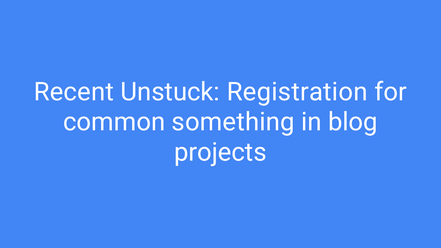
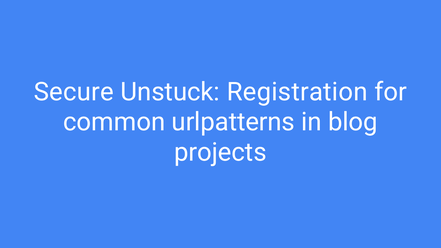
Recent: Recent -> Secure (74, 92)
something: something -> urlpatterns (233, 122)
